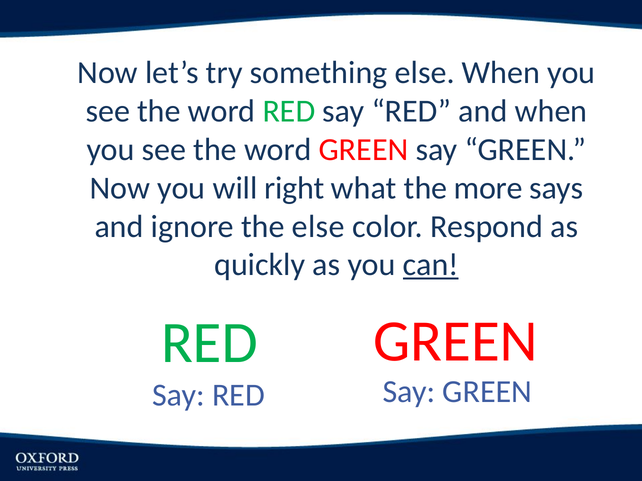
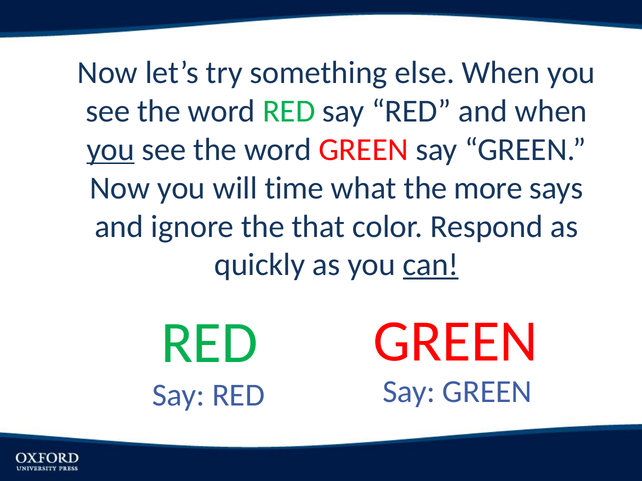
you underline: none -> present (111, 150)
right: right -> time (294, 188)
the else: else -> that (319, 227)
